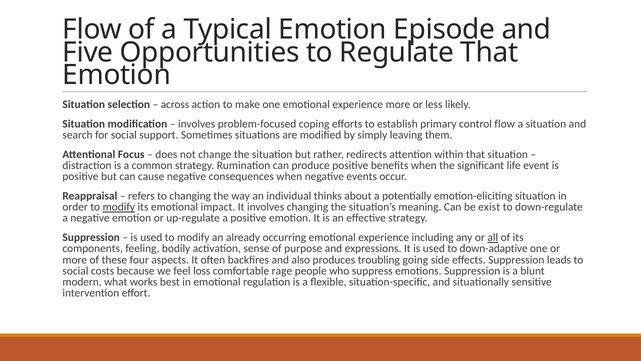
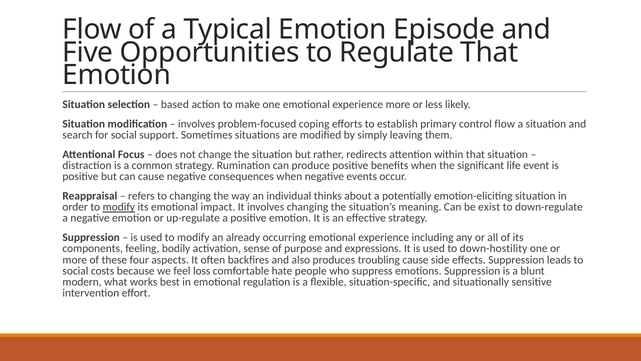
across: across -> based (175, 105)
all underline: present -> none (493, 237)
down-adaptive: down-adaptive -> down-hostility (493, 248)
troubling going: going -> cause (415, 259)
rage: rage -> hate (282, 270)
